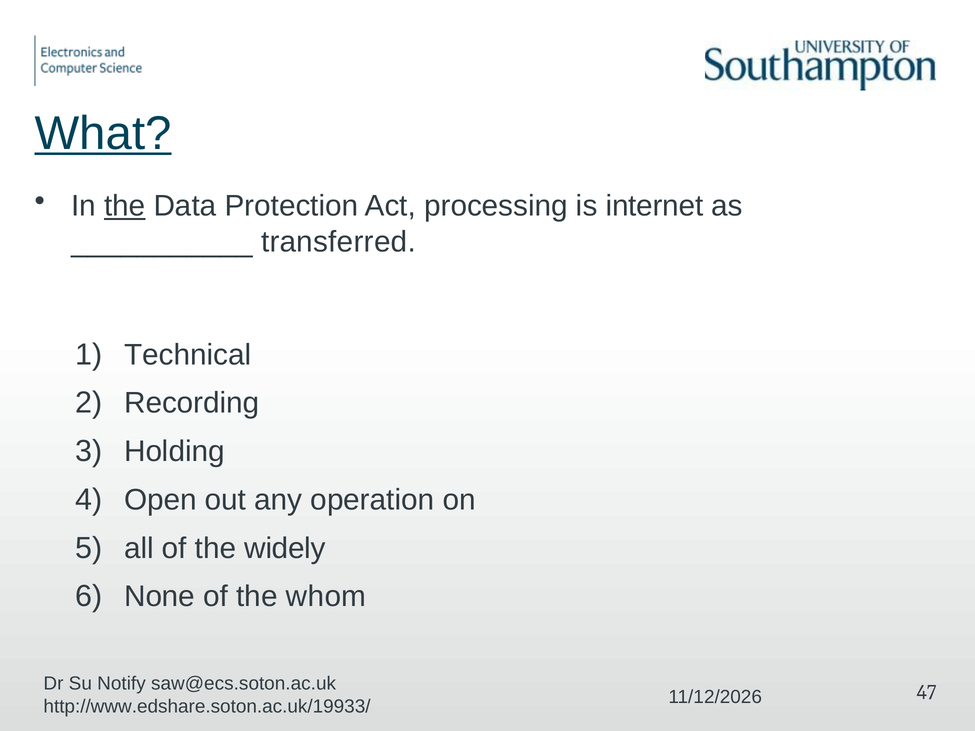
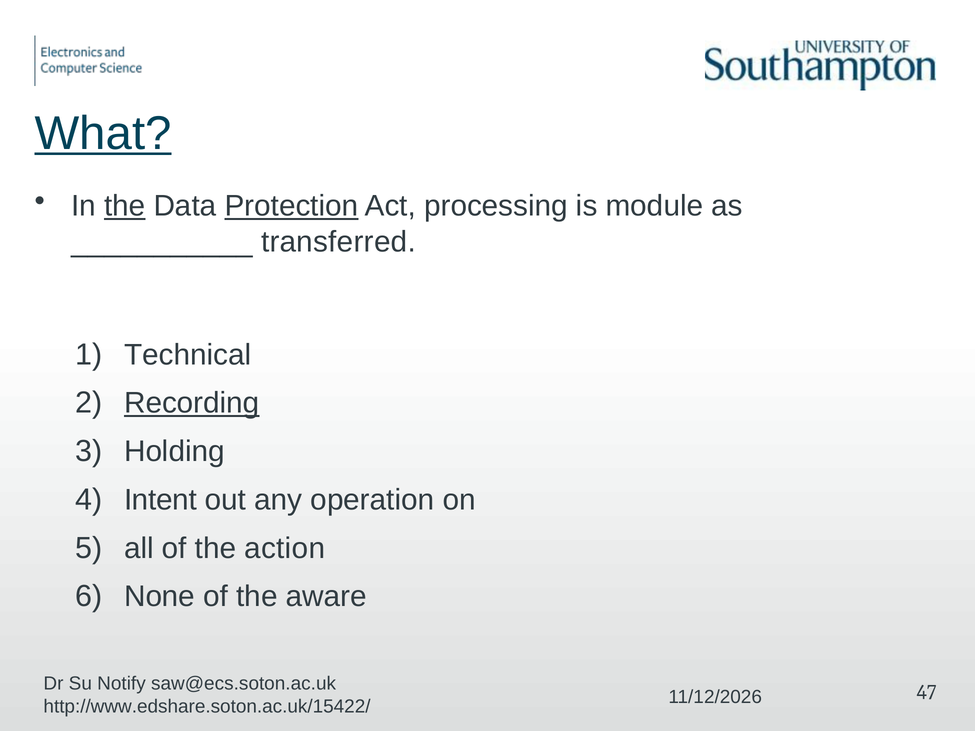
Protection underline: none -> present (291, 206)
internet: internet -> module (654, 206)
Recording underline: none -> present (192, 403)
Open: Open -> Intent (161, 500)
widely: widely -> action (285, 548)
whom: whom -> aware (326, 597)
http://www.edshare.soton.ac.uk/19933/: http://www.edshare.soton.ac.uk/19933/ -> http://www.edshare.soton.ac.uk/15422/ (207, 707)
